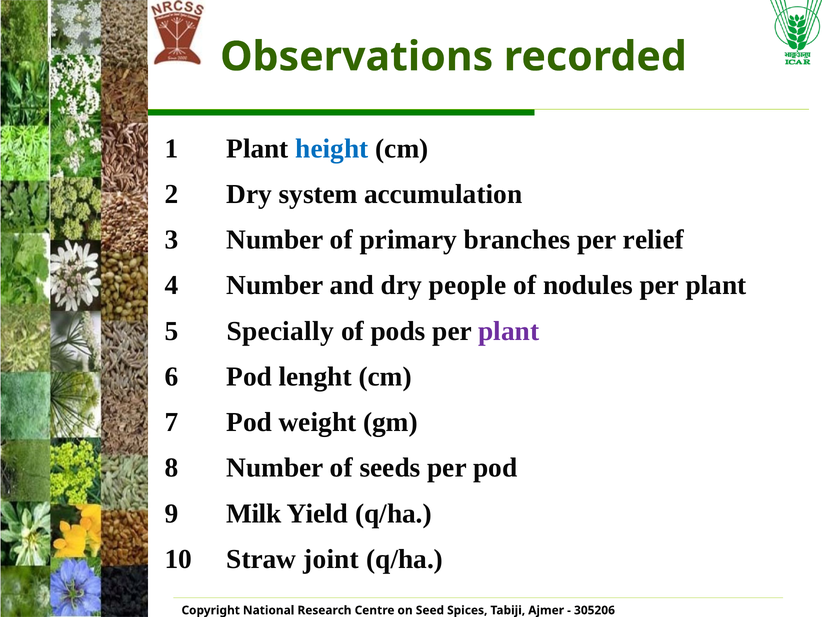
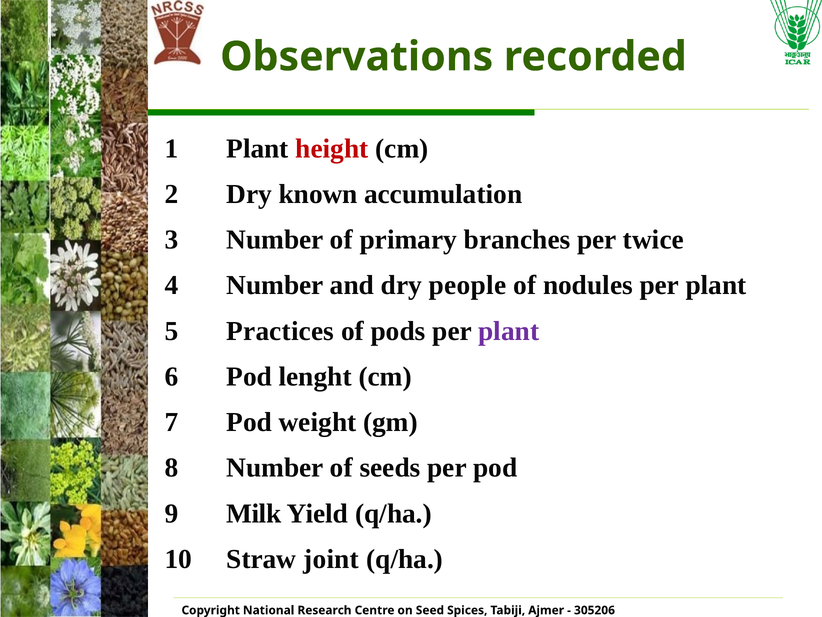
height colour: blue -> red (332, 148)
system: system -> known (318, 194)
relief: relief -> twice (653, 240)
Specially: Specially -> Practices (280, 331)
